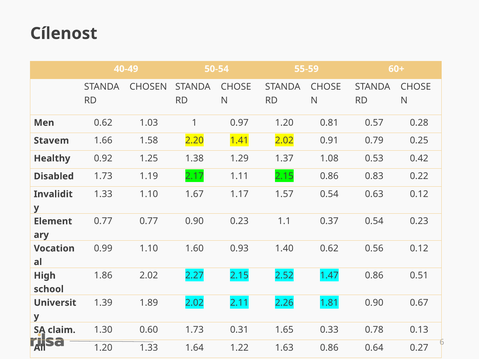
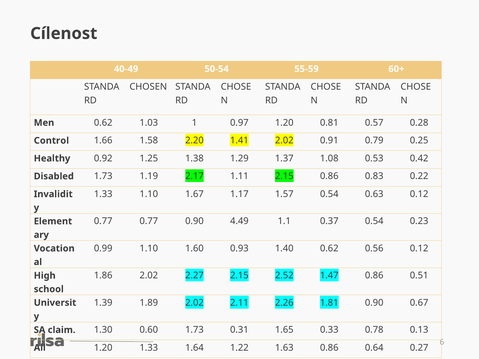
Stavem: Stavem -> Control (51, 141)
0.90 0.23: 0.23 -> 4.49 (239, 221)
